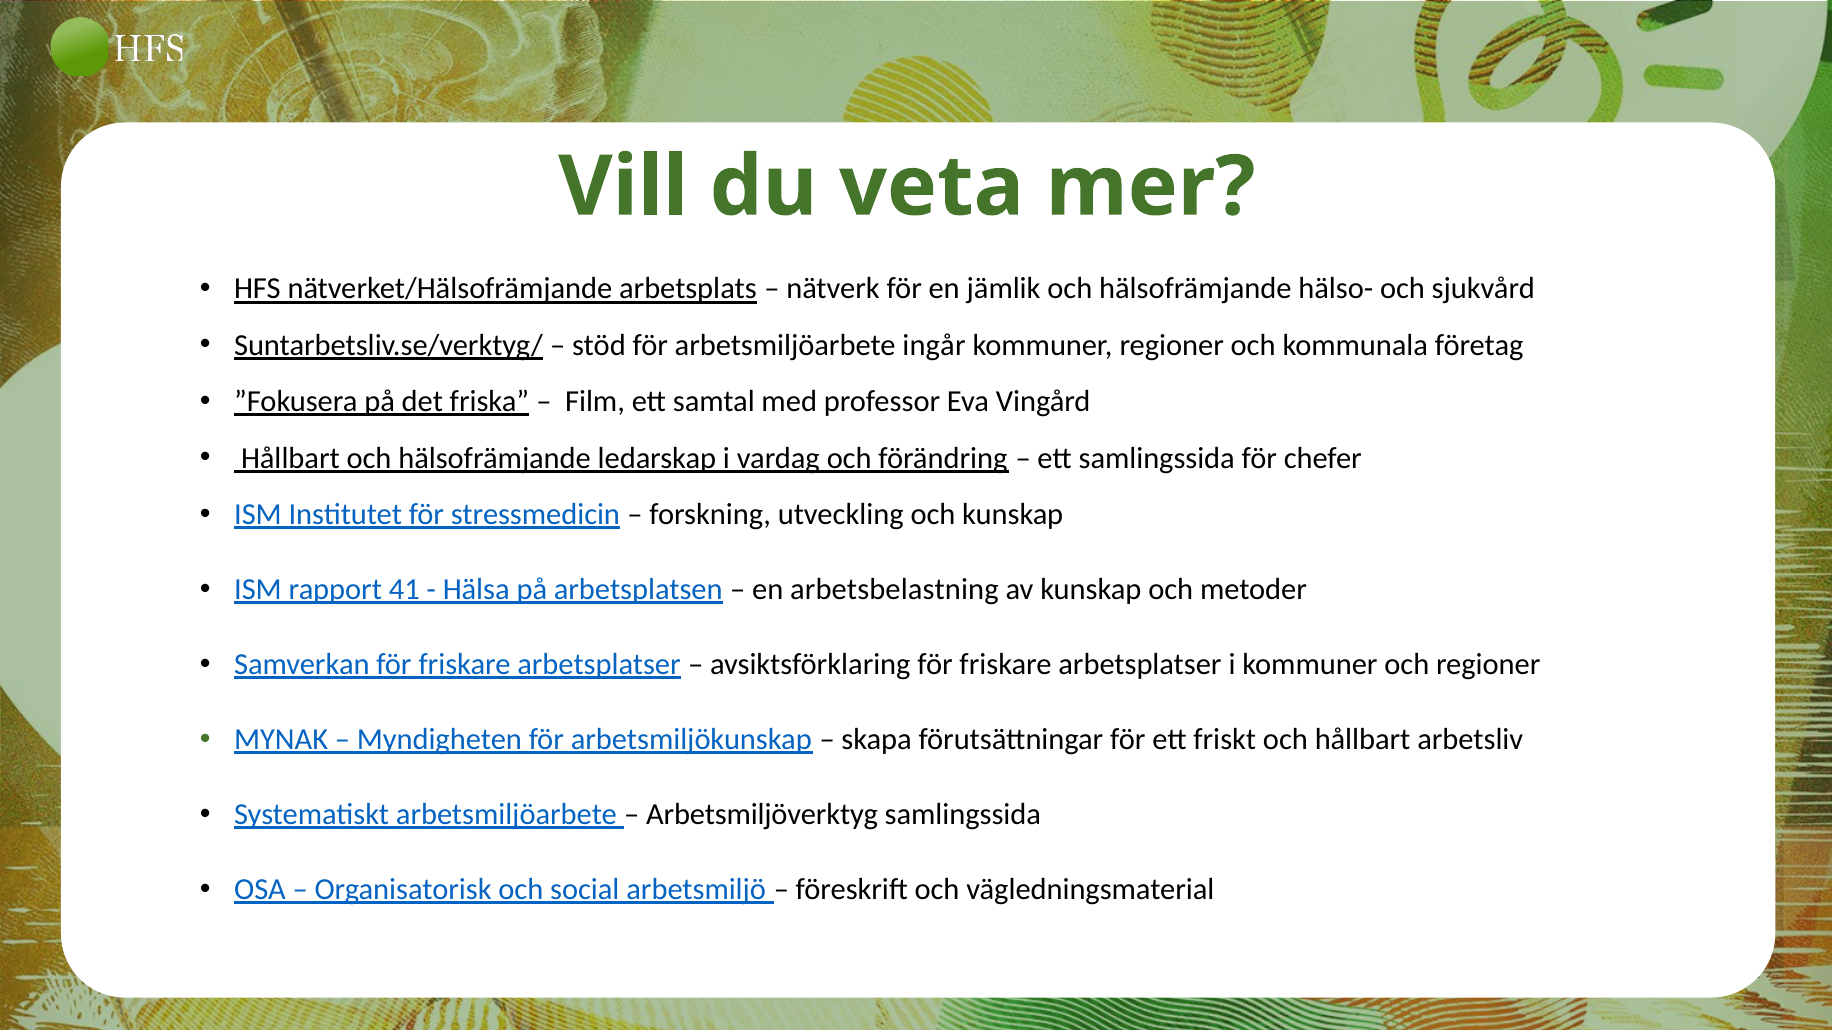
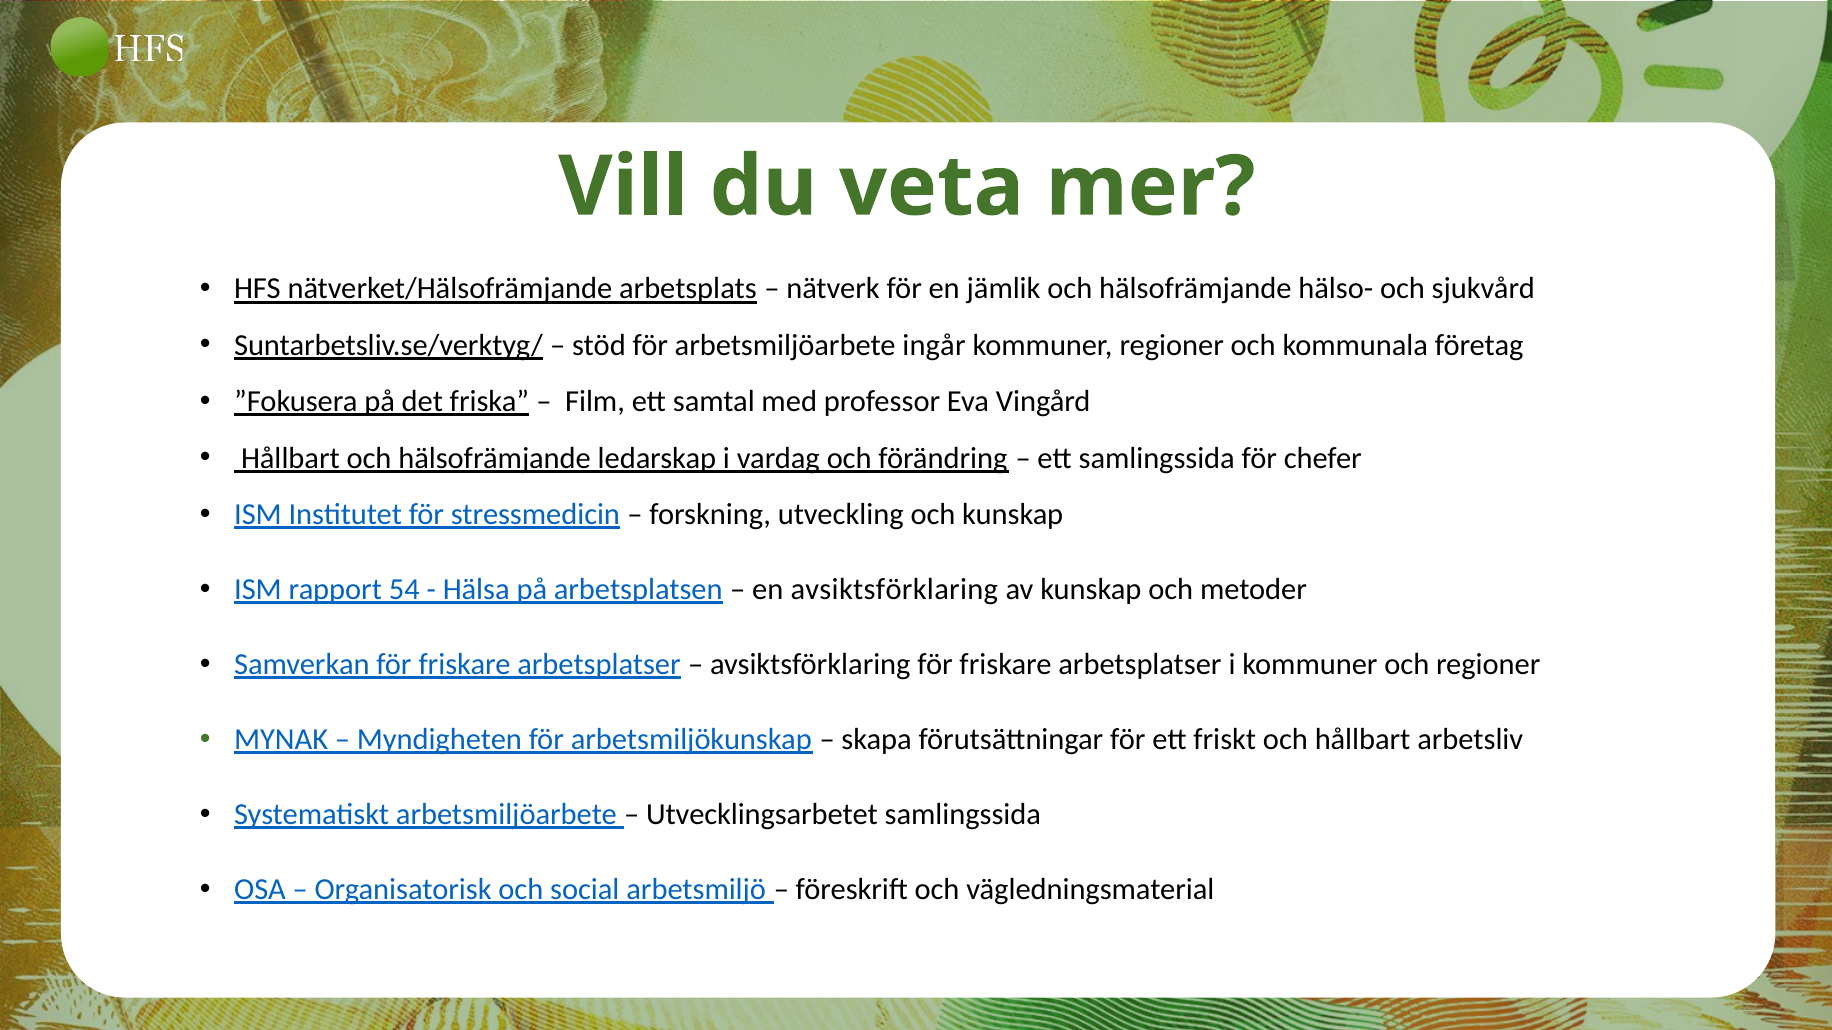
41: 41 -> 54 (404, 590)
en arbetsbelastning: arbetsbelastning -> avsiktsförklaring (894, 590)
Arbetsmiljöverktyg: Arbetsmiljöverktyg -> Utvecklingsarbetet (762, 815)
